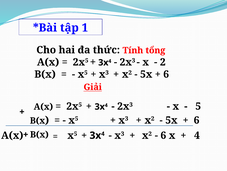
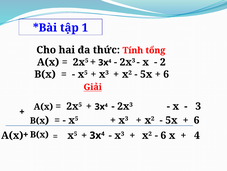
5: 5 -> 3 (198, 106)
